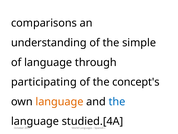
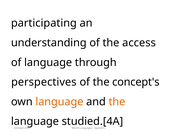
comparisons: comparisons -> participating (44, 23)
simple: simple -> access (139, 43)
participating: participating -> perspectives (44, 82)
the colour: blue -> orange (117, 101)
